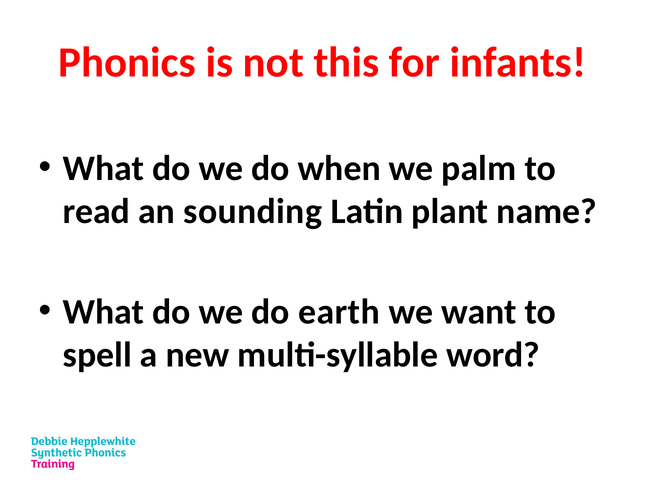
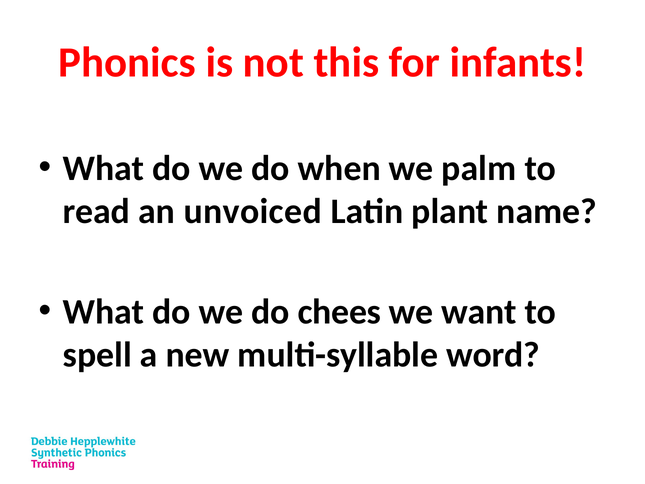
sounding: sounding -> unvoiced (253, 211)
earth: earth -> chees (339, 312)
